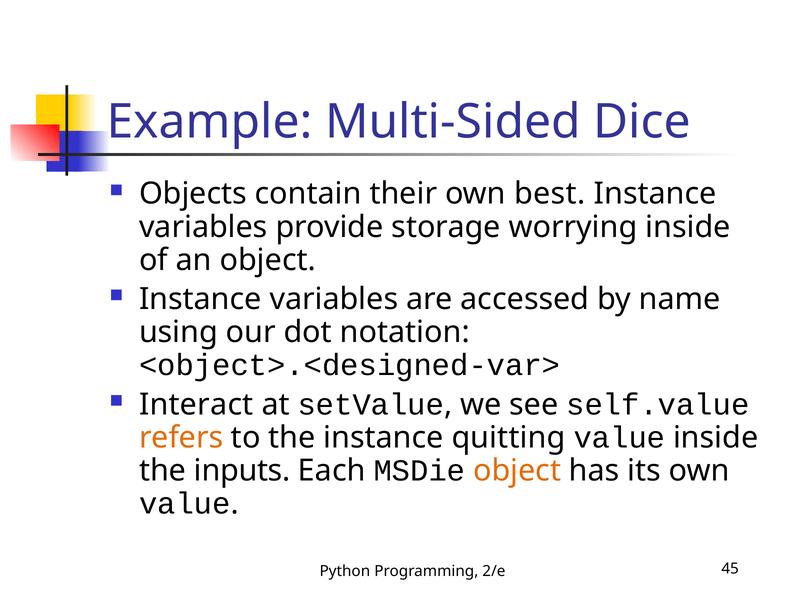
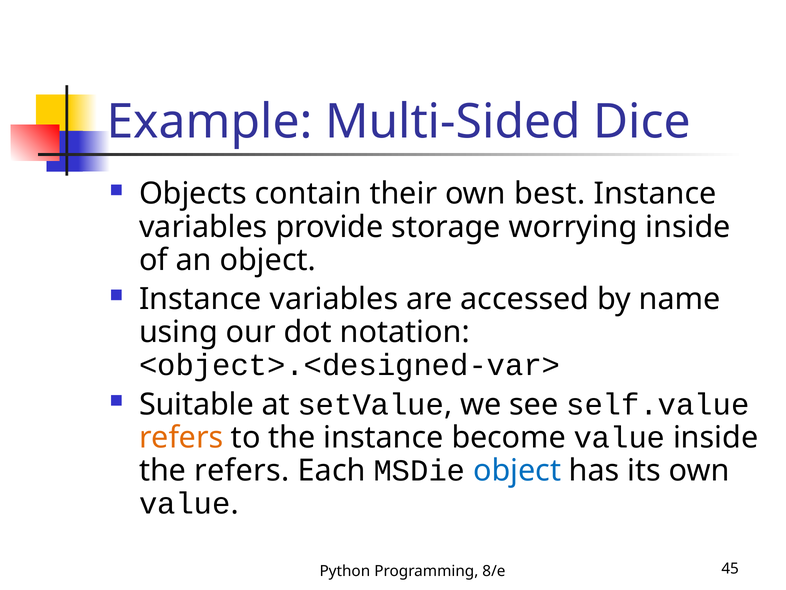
Interact: Interact -> Suitable (196, 404)
quitting: quitting -> become (509, 437)
the inputs: inputs -> refers (242, 470)
object colour: orange -> blue (517, 470)
2/e: 2/e -> 8/e (494, 571)
